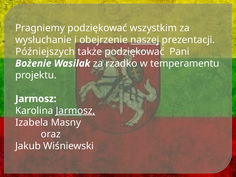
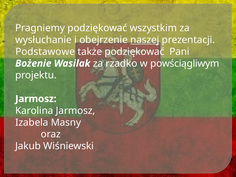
Późniejszych: Późniejszych -> Podstawowe (45, 52)
temperamentu: temperamentu -> powściągliwym (185, 63)
Jarmosz underline: present -> none (75, 111)
